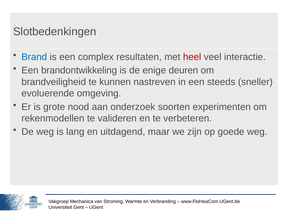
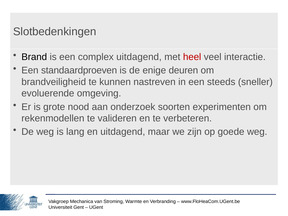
Brand colour: blue -> black (34, 57)
complex resultaten: resultaten -> uitdagend (139, 57)
brandontwikkeling: brandontwikkeling -> standaardproeven (79, 70)
